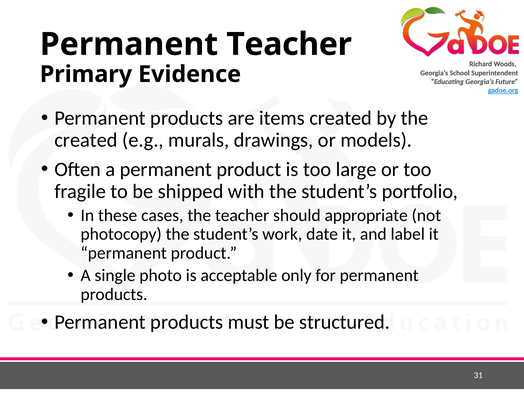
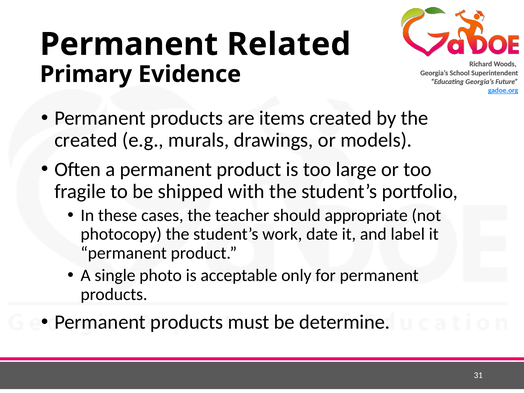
Permanent Teacher: Teacher -> Related (289, 44)
structured: structured -> determine (345, 322)
